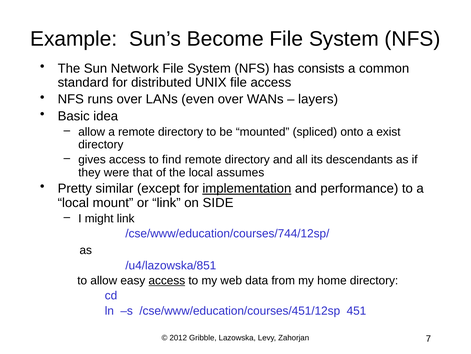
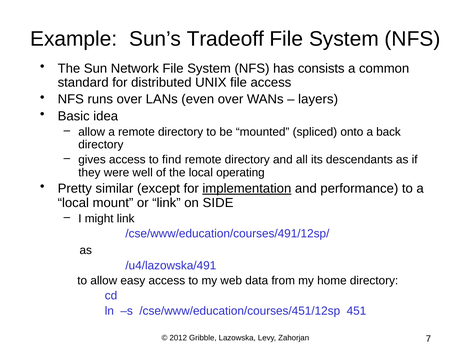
Become: Become -> Tradeoff (225, 39)
exist: exist -> back (388, 132)
that: that -> well (143, 172)
assumes: assumes -> operating (240, 172)
/cse/www/education/courses/744/12sp/: /cse/www/education/courses/744/12sp/ -> /cse/www/education/courses/491/12sp/ (227, 233)
/u4/lazowska/851: /u4/lazowska/851 -> /u4/lazowska/491 (171, 265)
access underline: present -> none (167, 280)
